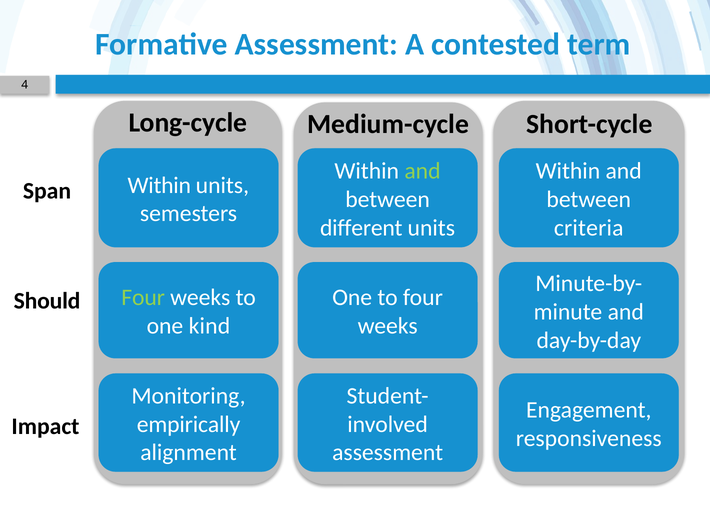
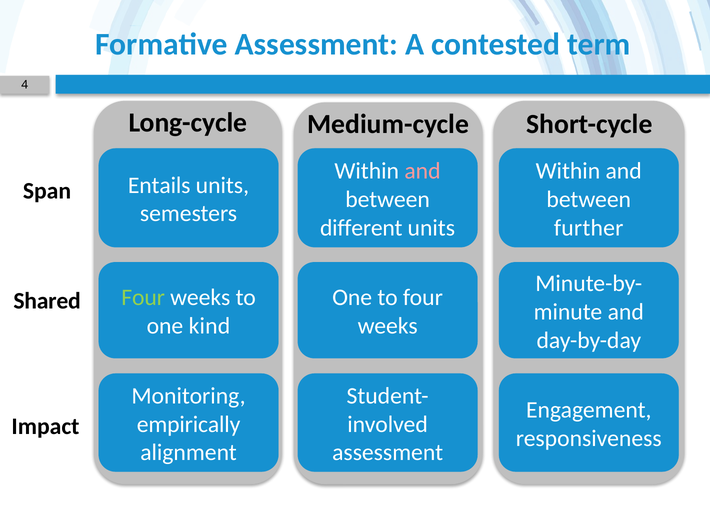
and colour: light green -> pink (422, 171)
Within: Within -> Entails (159, 185)
criteria: criteria -> further (589, 228)
Should: Should -> Shared (47, 301)
